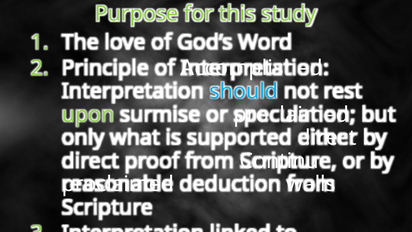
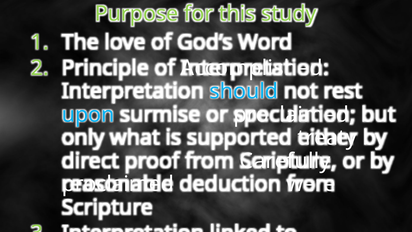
upon colour: light green -> light blue (88, 115)
supported direct: direct -> treaty (327, 138)
Continue: Continue -> Carefully (288, 161)
walls: walls -> were (311, 184)
